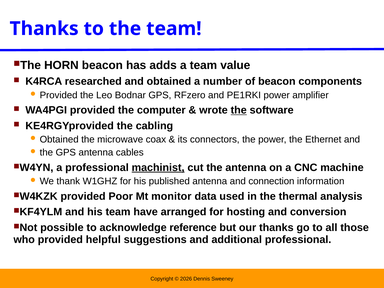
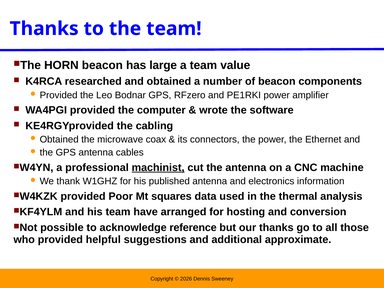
adds: adds -> large (163, 65)
the underline: present -> none (239, 110)
connection: connection -> electronics (271, 181)
monitor: monitor -> squares (171, 196)
additional professional: professional -> approximate (298, 240)
